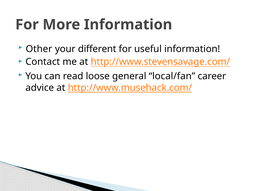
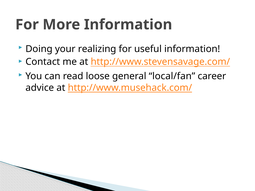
Other: Other -> Doing (39, 49)
different: different -> realizing (97, 49)
